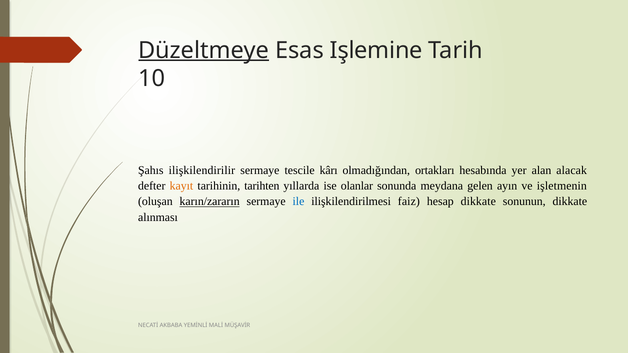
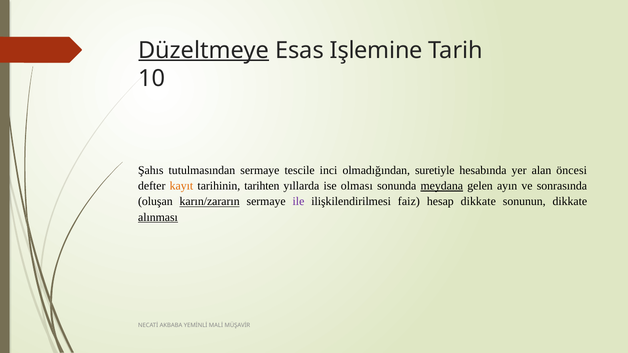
ilişkilendirilir: ilişkilendirilir -> tutulmasından (202, 170)
kârı: kârı -> inci (329, 170)
ortakları: ortakları -> suretiyle (435, 170)
alacak: alacak -> öncesi (572, 170)
olanlar: olanlar -> olması (357, 186)
meydana underline: none -> present (442, 186)
işletmenin: işletmenin -> sonrasında (562, 186)
ile colour: blue -> purple (298, 202)
alınması underline: none -> present (158, 217)
